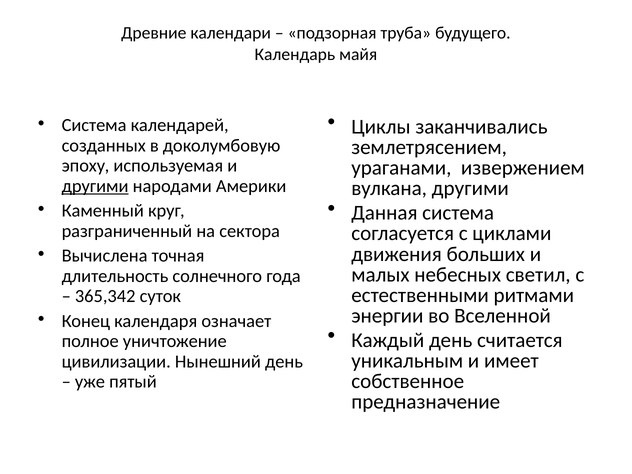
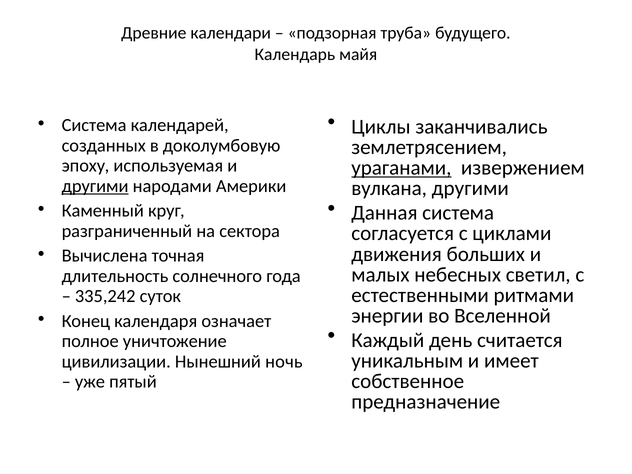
ураганами underline: none -> present (401, 168)
365,342: 365,342 -> 335,242 (105, 296)
Нынешний день: день -> ночь (284, 362)
